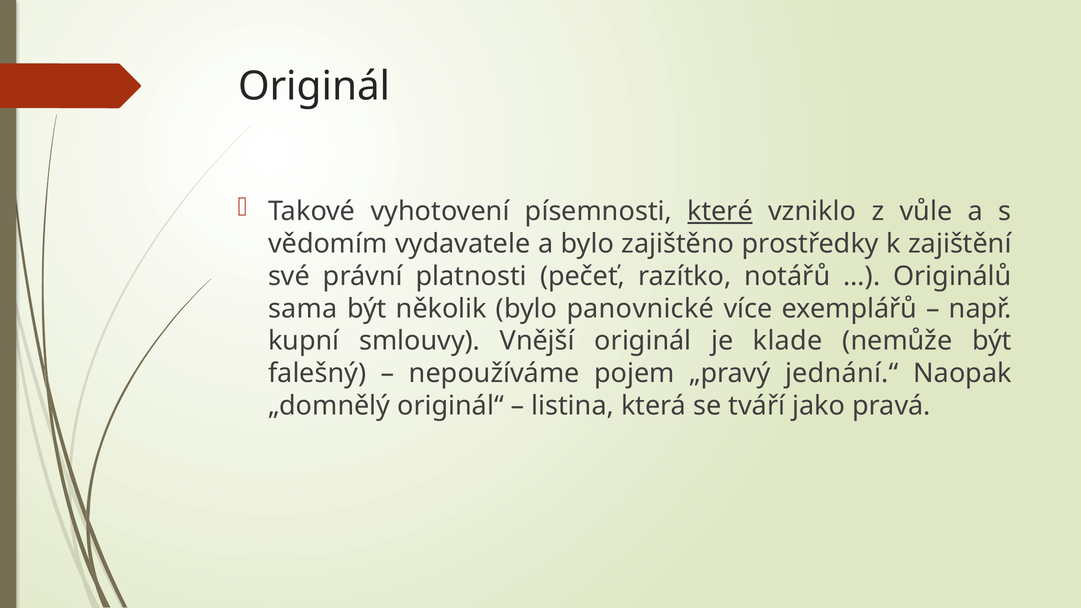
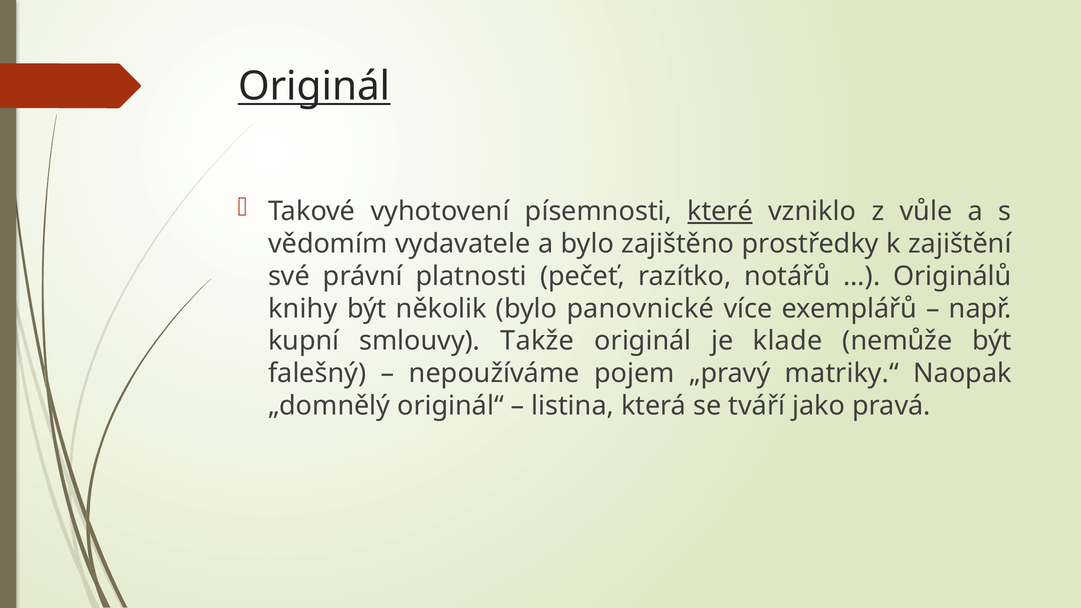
Originál underline: none -> present (314, 87)
sama: sama -> knihy (303, 309)
Vnější: Vnější -> Takže (537, 341)
jednání.“: jednání.“ -> matriky.“ (842, 373)
